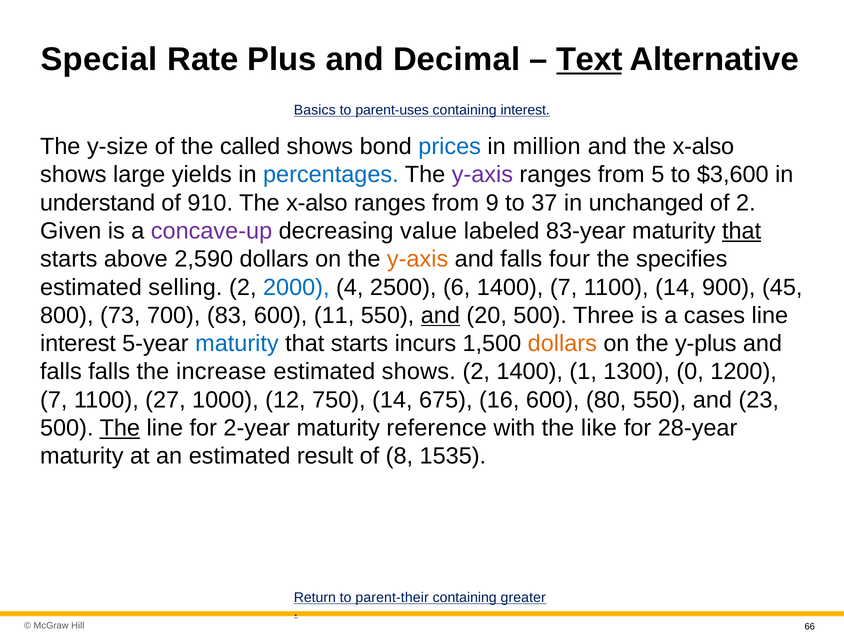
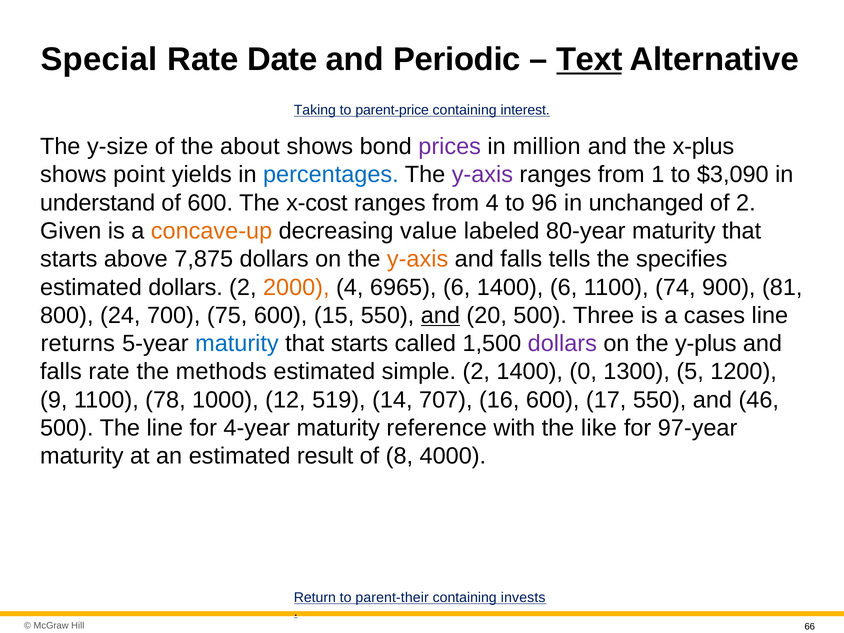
Plus: Plus -> Date (282, 59)
Decimal: Decimal -> Periodic (457, 59)
Basics: Basics -> Taking (315, 110)
parent-uses: parent-uses -> parent-price (392, 110)
called: called -> about (250, 147)
prices colour: blue -> purple (450, 147)
and the x-also: x-also -> x-plus (703, 147)
large: large -> point (139, 175)
5: 5 -> 1 (658, 175)
$3,600: $3,600 -> $3,090 (733, 175)
of 910: 910 -> 600 (210, 203)
x-also: x-also -> x-cost (317, 203)
from 9: 9 -> 4 (492, 203)
37: 37 -> 96 (544, 203)
concave-up colour: purple -> orange (212, 231)
83-year: 83-year -> 80-year (586, 231)
that underline: present -> none (742, 231)
2,590: 2,590 -> 7,875 (204, 259)
four: four -> tells (570, 259)
estimated selling: selling -> dollars (186, 287)
2000 colour: blue -> orange (296, 287)
2500: 2500 -> 6965 (403, 287)
1400 7: 7 -> 6 (564, 287)
1100 14: 14 -> 74 (675, 287)
45: 45 -> 81 (782, 287)
73: 73 -> 24 (120, 315)
83: 83 -> 75 (227, 315)
11: 11 -> 15 (334, 315)
interest: interest -> returns (78, 344)
incurs: incurs -> called (425, 344)
dollars colour: orange -> purple (562, 344)
falls falls: falls -> rate (109, 372)
increase: increase -> methods (221, 372)
estimated shows: shows -> simple (419, 372)
1: 1 -> 0 (583, 372)
0: 0 -> 5 (690, 372)
7: 7 -> 9 (54, 400)
27: 27 -> 78 (165, 400)
750: 750 -> 519 (339, 400)
675: 675 -> 707 (446, 400)
80: 80 -> 17 (606, 400)
23: 23 -> 46 (759, 400)
The underline: present -> none (120, 428)
2-year: 2-year -> 4-year (257, 428)
28-year: 28-year -> 97-year (698, 428)
1535: 1535 -> 4000 (453, 456)
greater: greater -> invests (523, 598)
